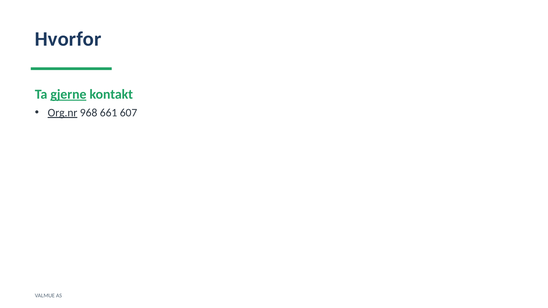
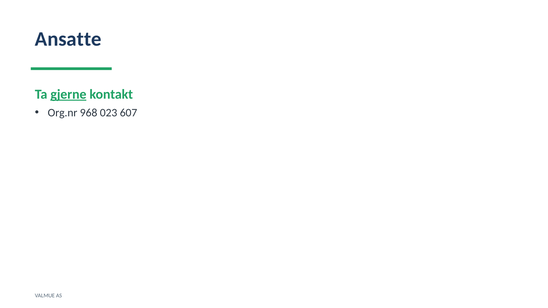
Hvorfor: Hvorfor -> Ansatte (68, 39)
Org.nr underline: present -> none (63, 113)
661: 661 -> 023 (109, 113)
